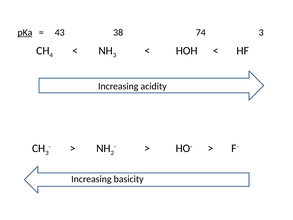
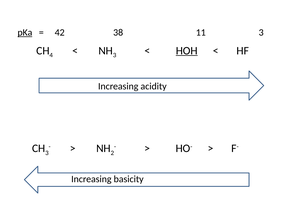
43: 43 -> 42 (60, 32)
74: 74 -> 11 (201, 32)
HOH underline: none -> present (187, 51)
